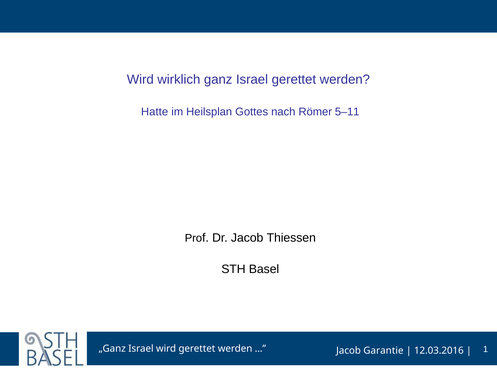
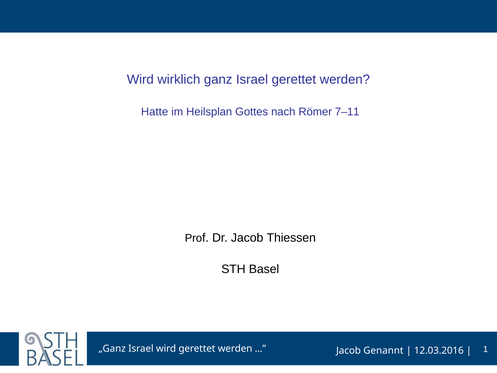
5–11: 5–11 -> 7–11 (347, 112)
Garantie: Garantie -> Genannt (383, 350)
